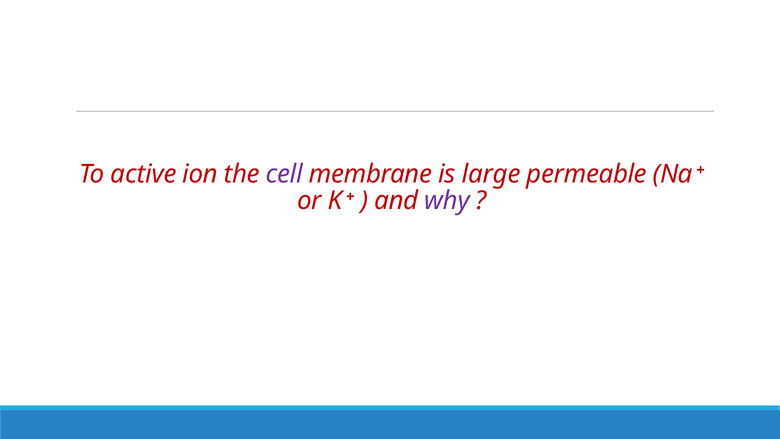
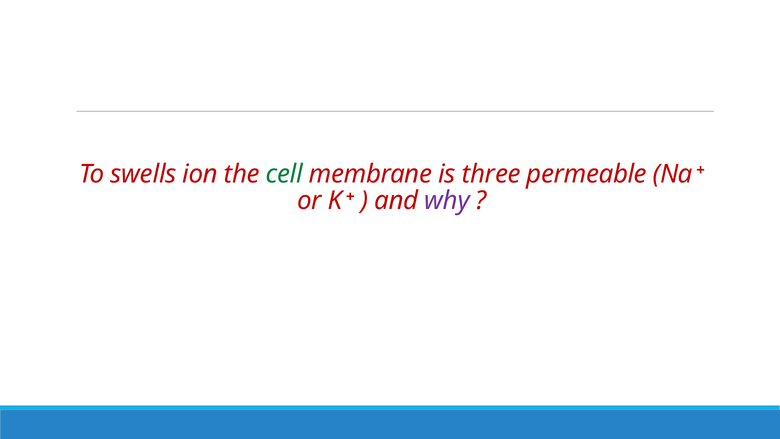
active: active -> swells (144, 174)
cell colour: purple -> green (284, 174)
large: large -> three (491, 174)
